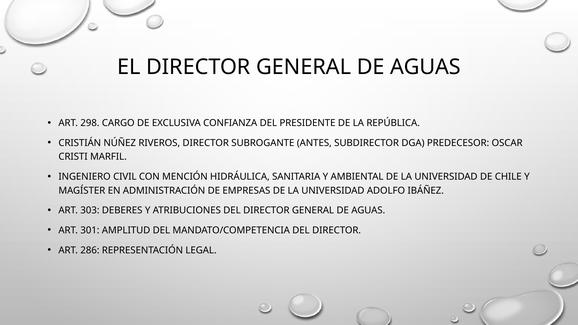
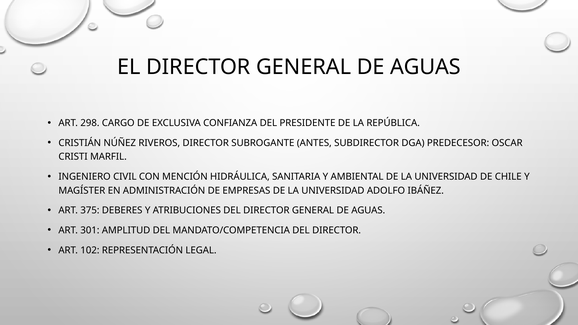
303: 303 -> 375 (90, 210)
286: 286 -> 102 (90, 250)
